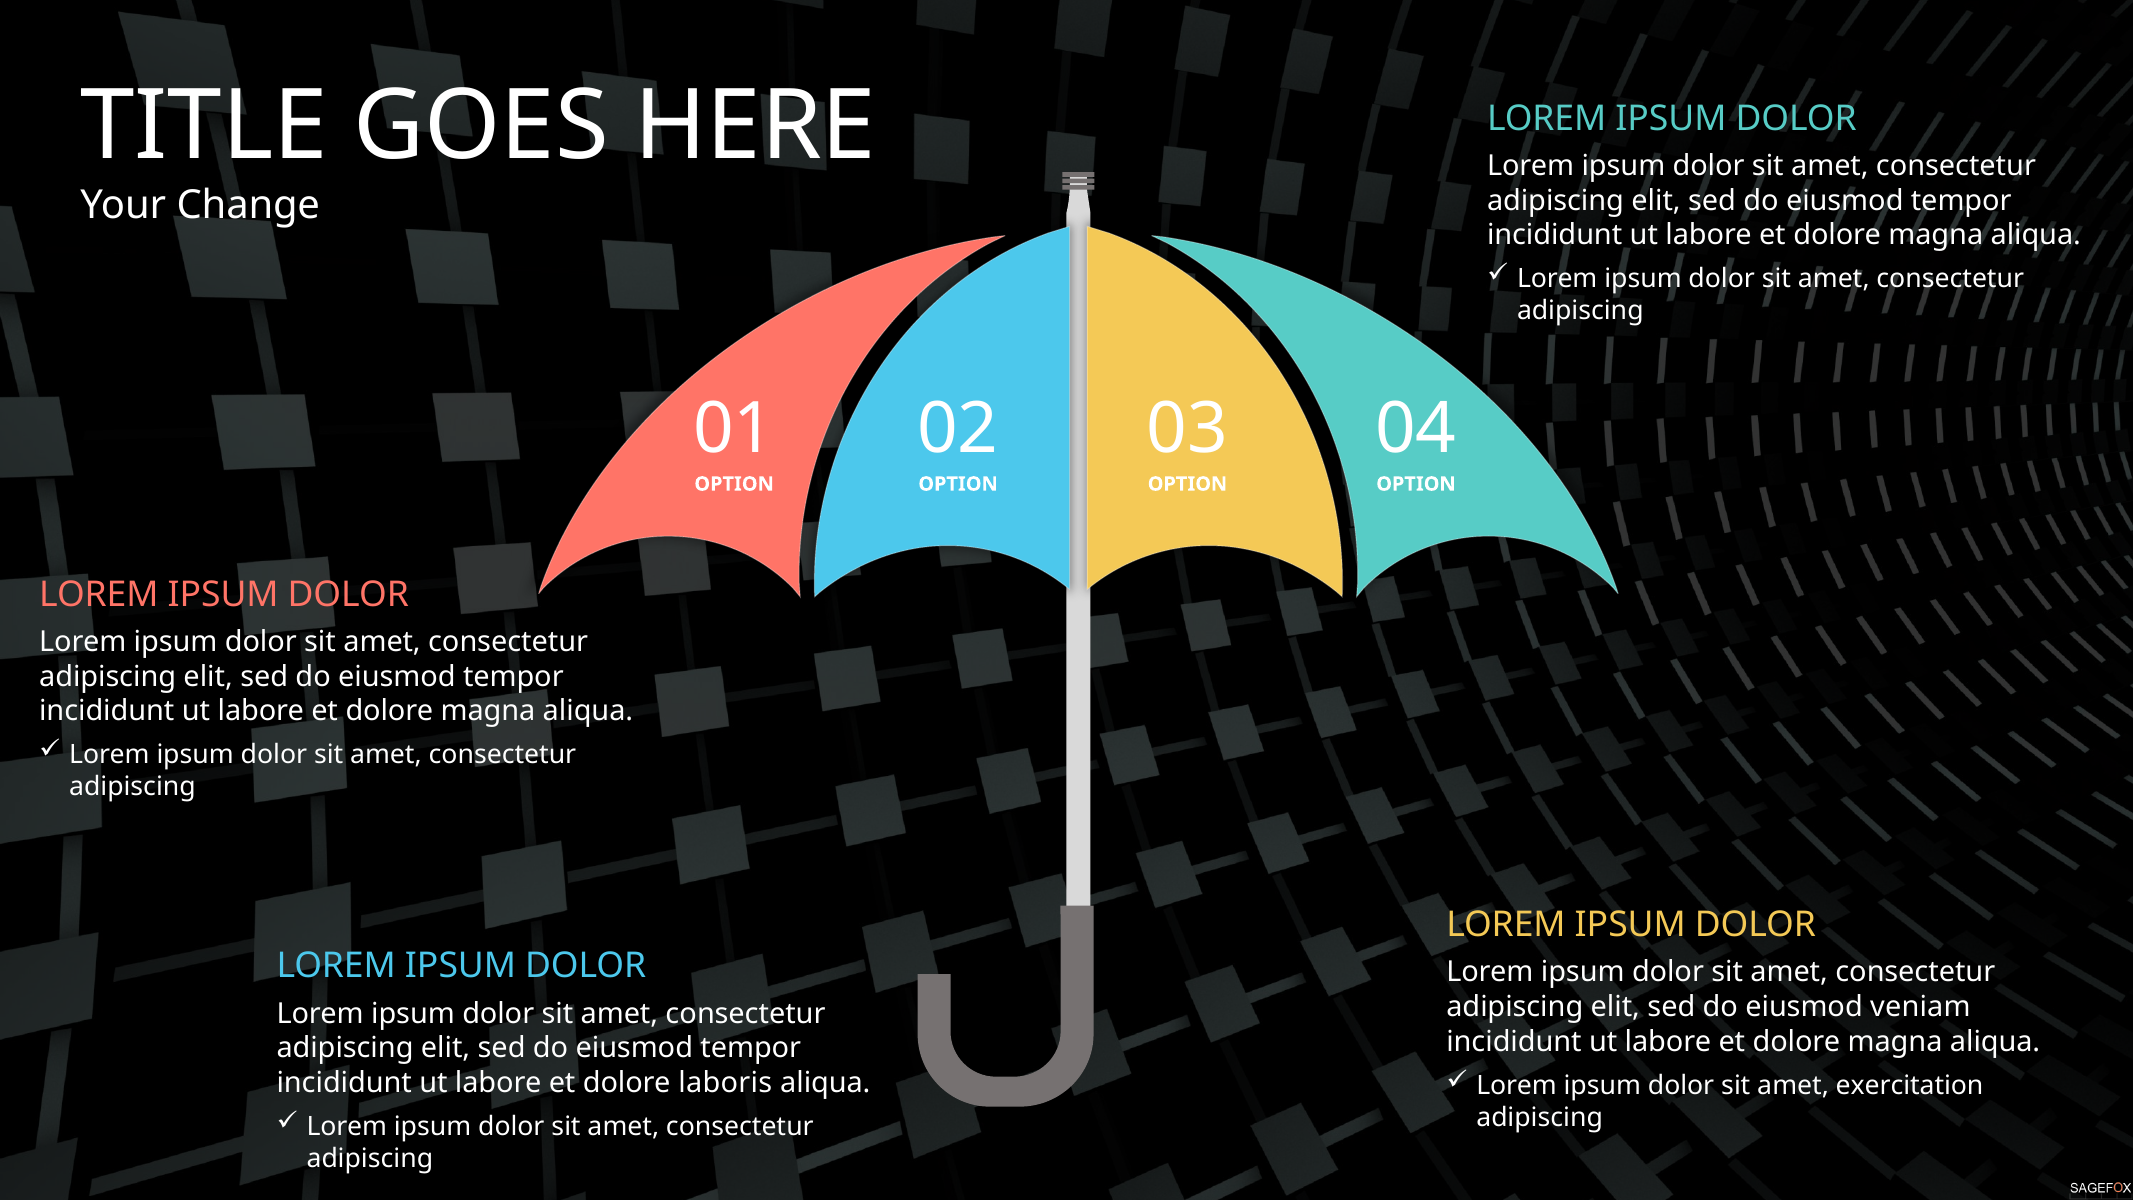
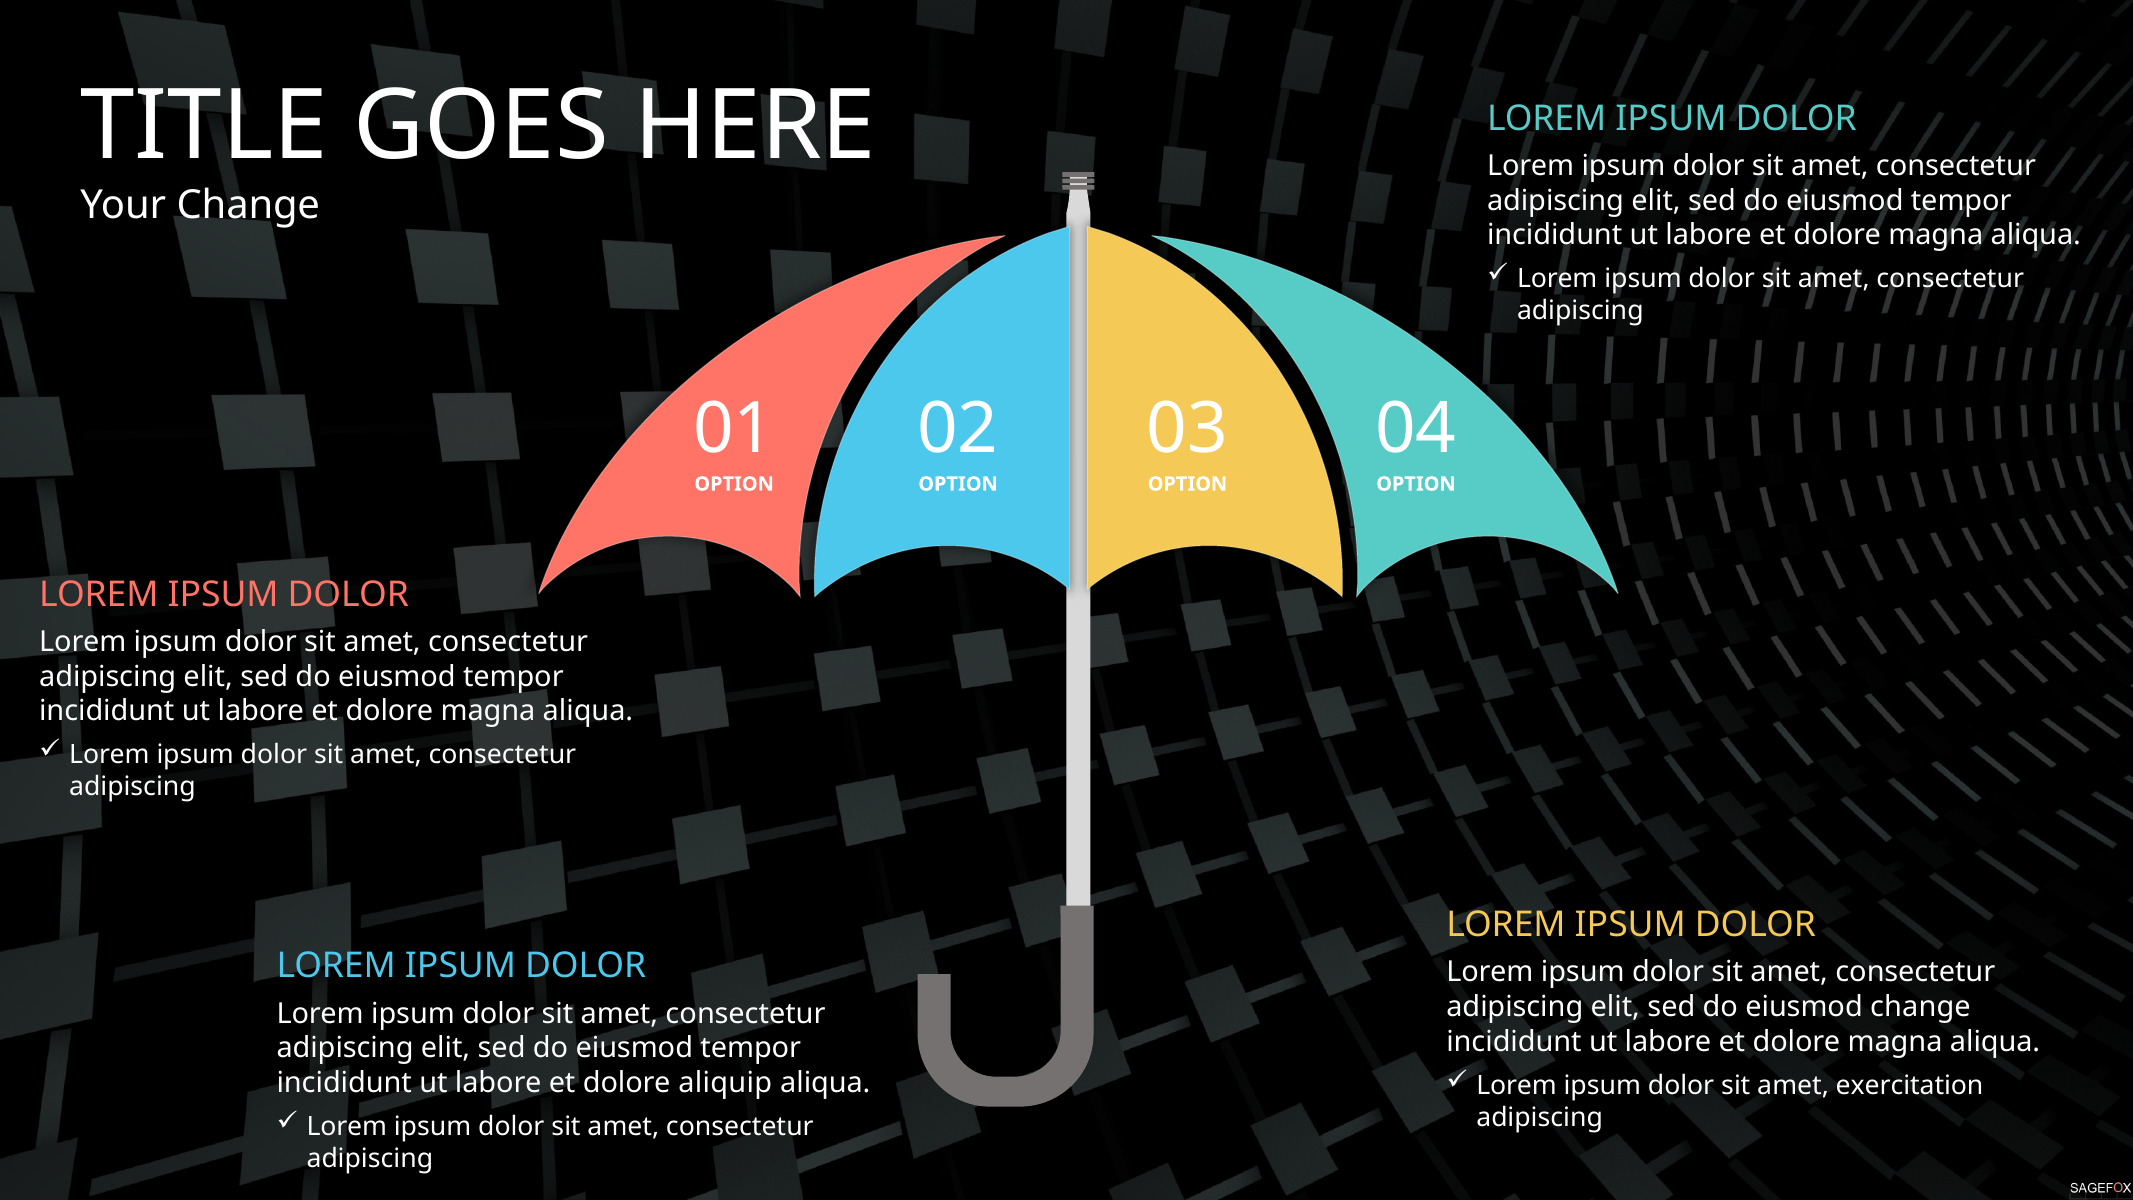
eiusmod veniam: veniam -> change (1920, 1007)
laboris: laboris -> aliquip (725, 1083)
